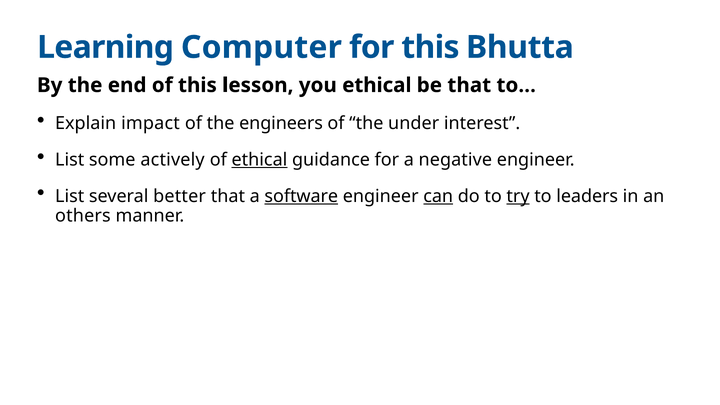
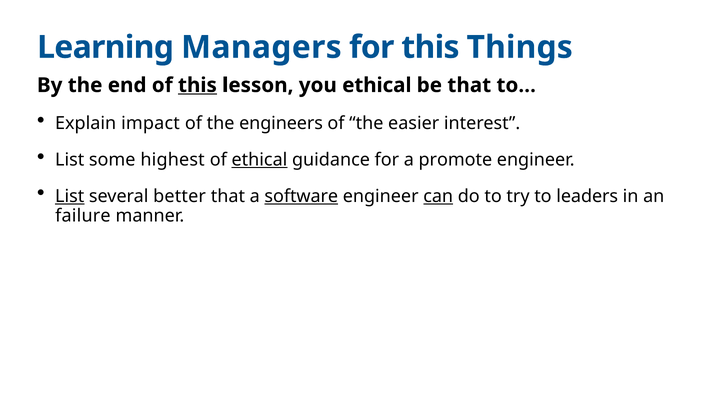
Computer: Computer -> Managers (261, 47)
Bhutta: Bhutta -> Things (520, 47)
this underline: none -> present (197, 85)
under: under -> easier (414, 124)
actively: actively -> highest (173, 160)
negative: negative -> promote (455, 160)
List underline: none -> present (70, 196)
try underline: present -> none (518, 196)
others: others -> failure (83, 216)
